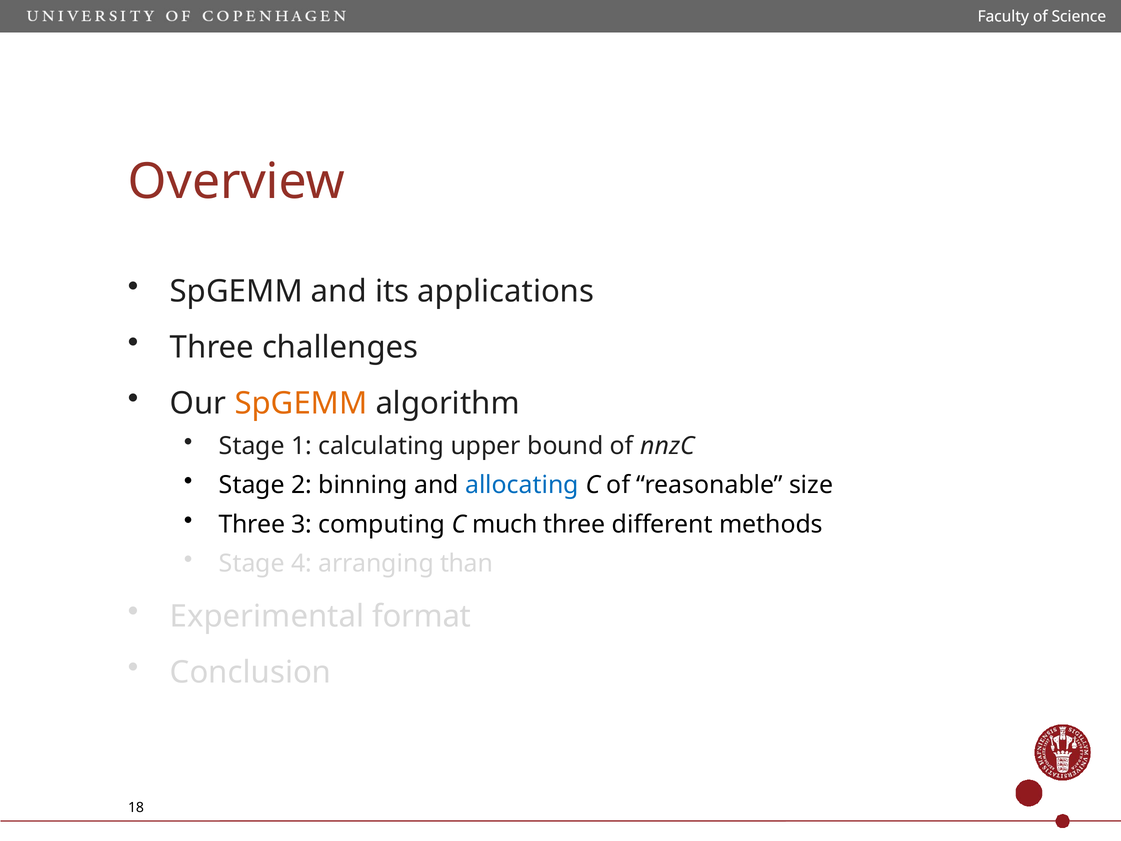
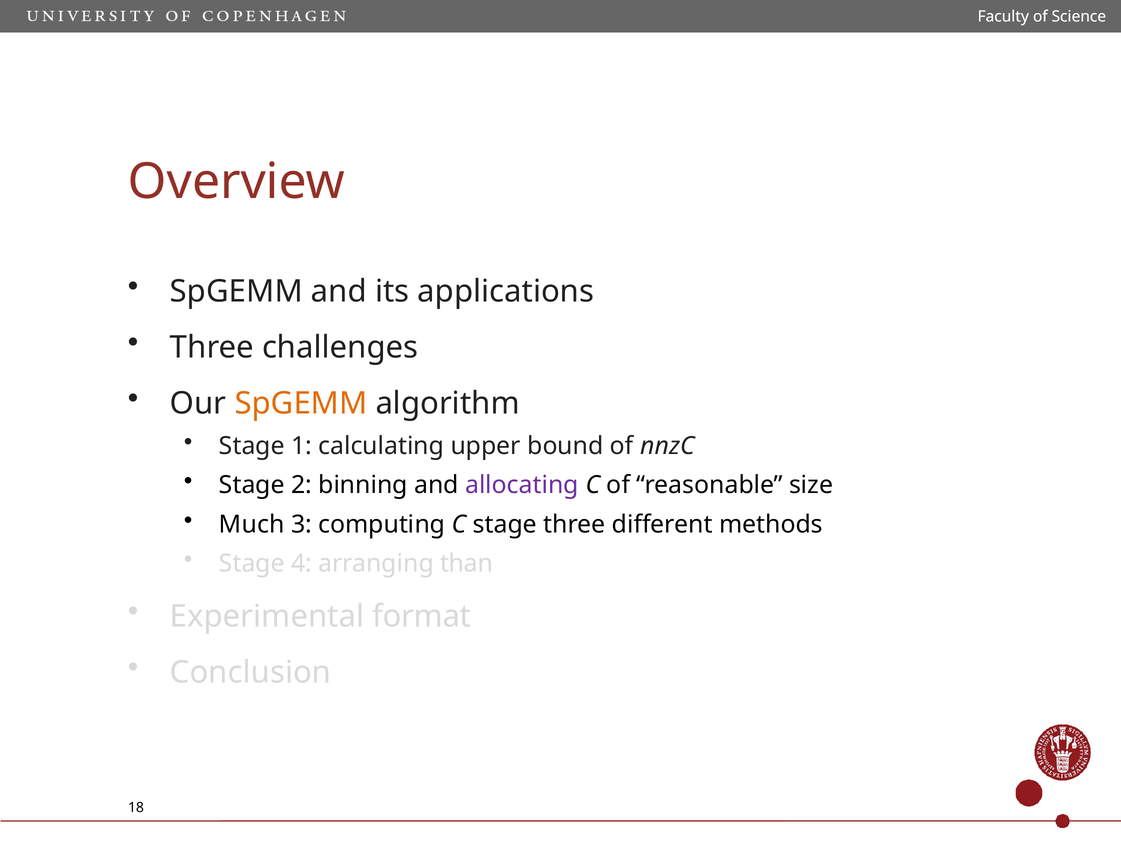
allocating colour: blue -> purple (522, 485)
Three: Three -> Much (252, 524)
C much: much -> stage (505, 524)
